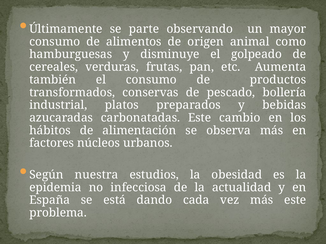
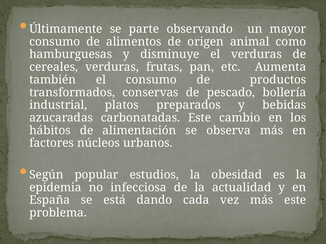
el golpeado: golpeado -> verduras (256, 54)
nuestra: nuestra -> popular (97, 175)
